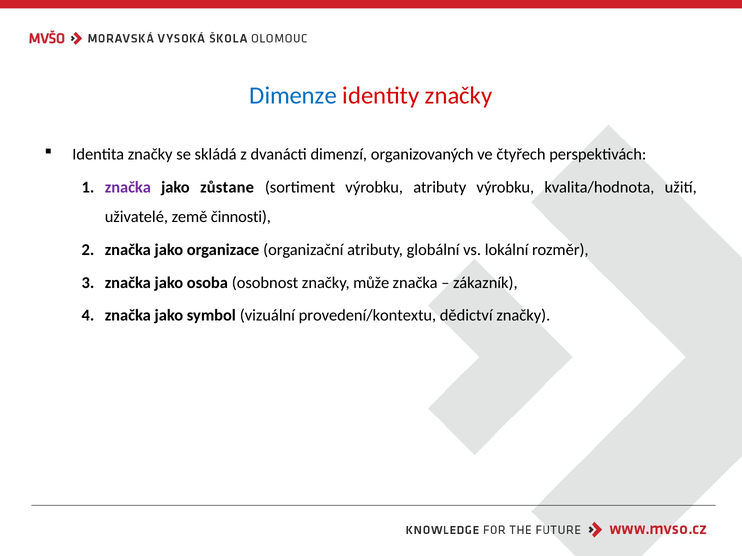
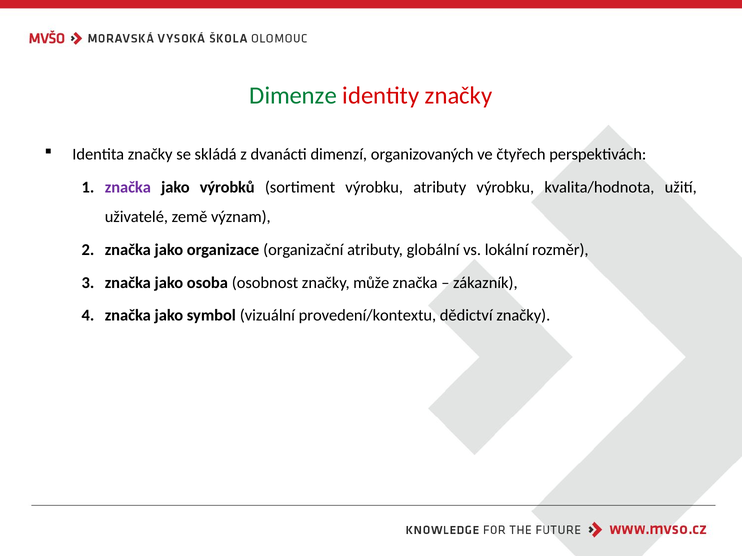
Dimenze colour: blue -> green (293, 96)
zůstane: zůstane -> výrobků (227, 187)
činnosti: činnosti -> význam (241, 217)
